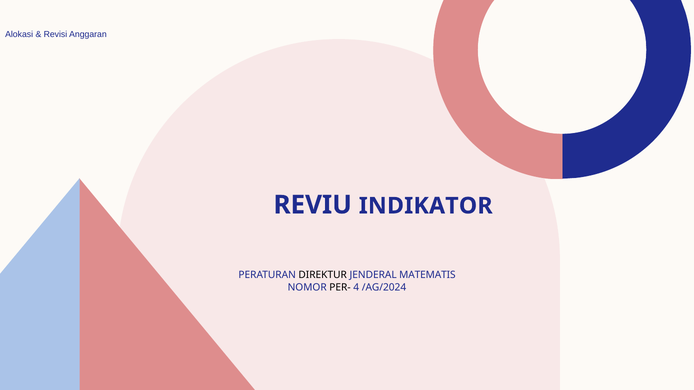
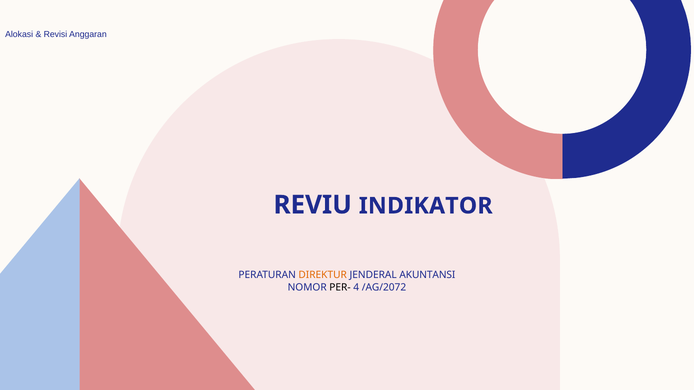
DIREKTUR colour: black -> orange (323, 275)
MATEMATIS: MATEMATIS -> AKUNTANSI (427, 275)
/AG/2024: /AG/2024 -> /AG/2072 (384, 288)
